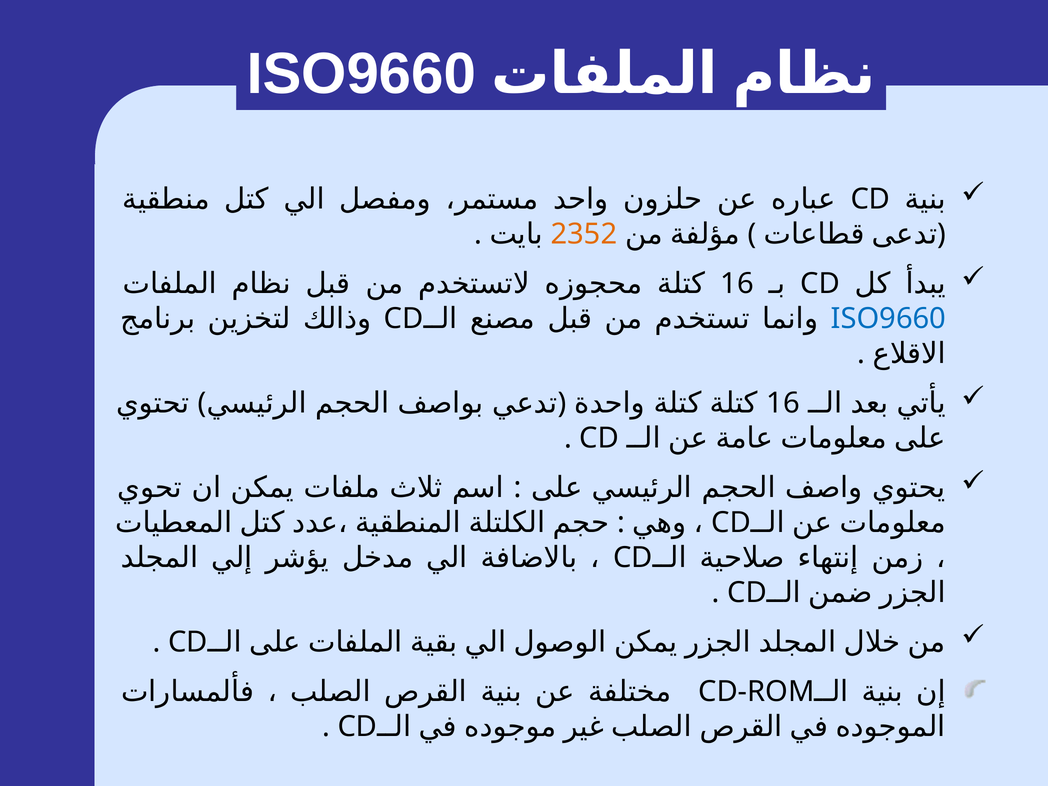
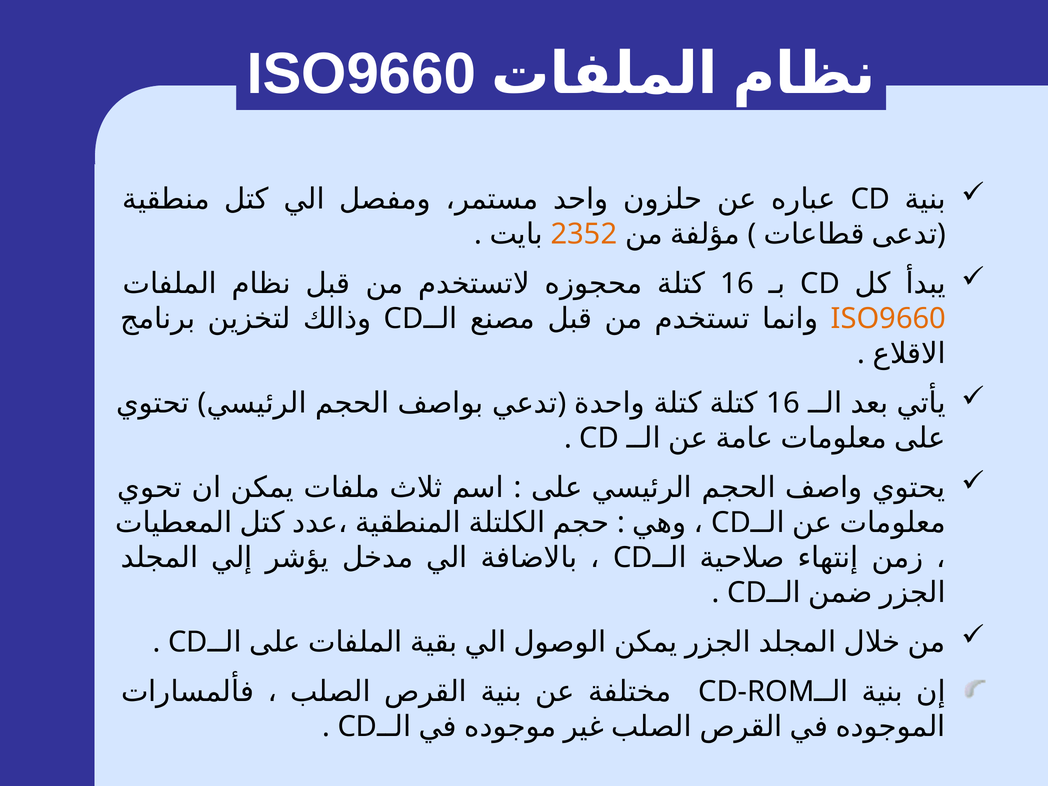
ISO9660 colour: blue -> orange (888, 319)
